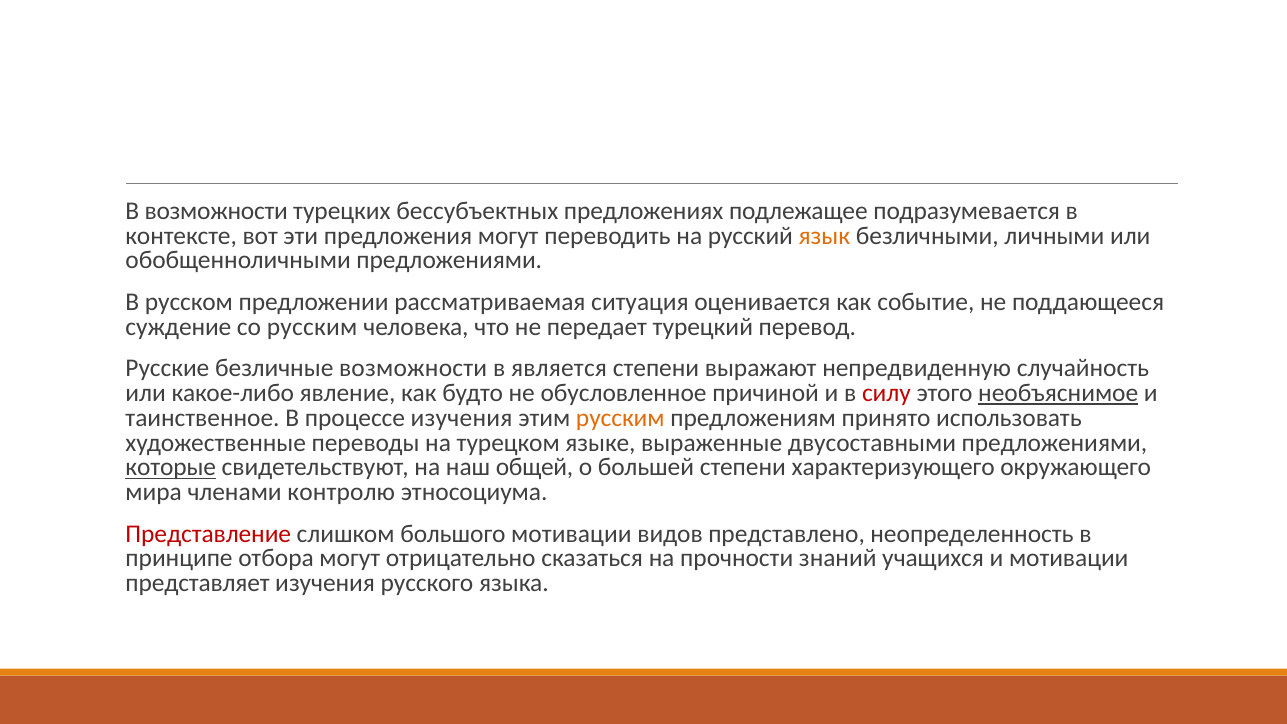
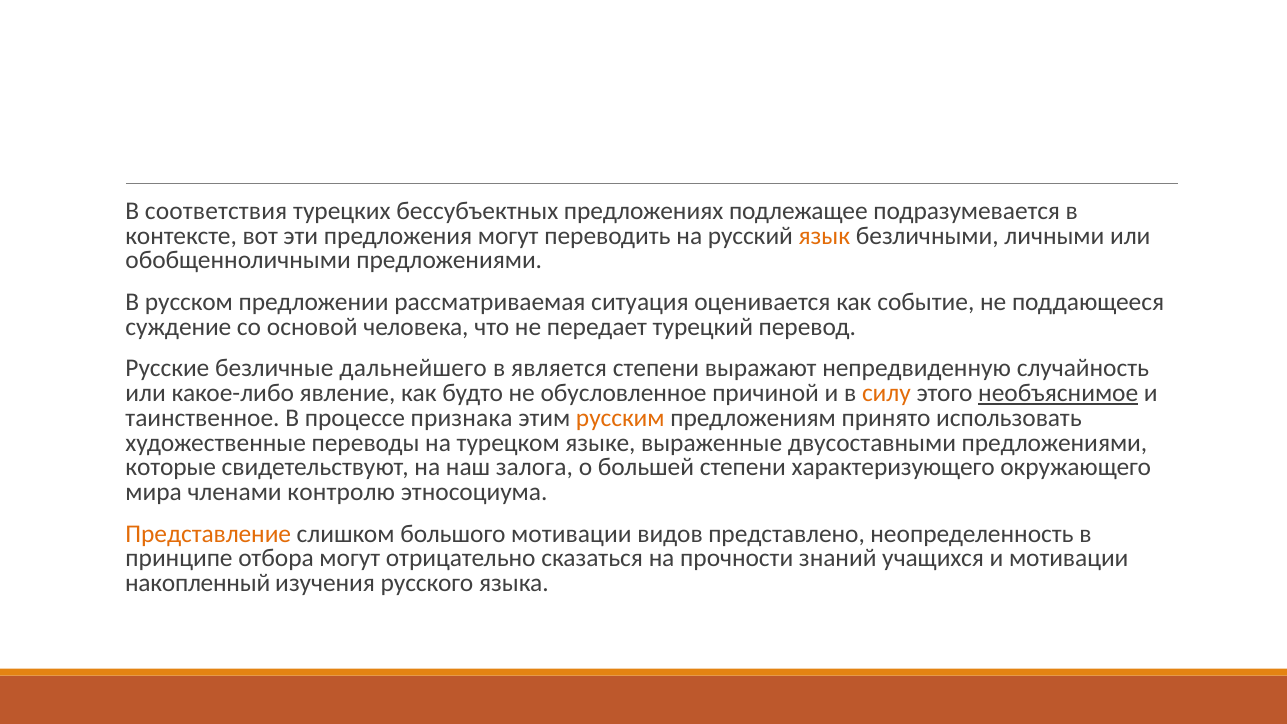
В возможности: возможности -> соответствия (216, 211)
со русским: русским -> основой (312, 327)
безличные возможности: возможности -> дальнейшего (413, 368)
силу colour: red -> orange (886, 393)
процессе изучения: изучения -> признака (462, 418)
которые underline: present -> none (171, 467)
общей: общей -> залога (534, 467)
Представление colour: red -> orange (208, 534)
представляет: представляет -> накопленный (198, 583)
